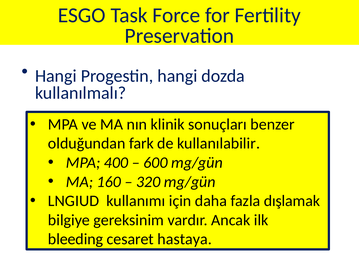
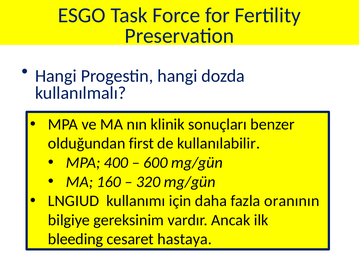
fark: fark -> first (141, 144)
dışlamak: dışlamak -> oranının (292, 201)
